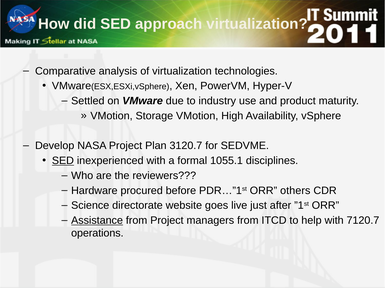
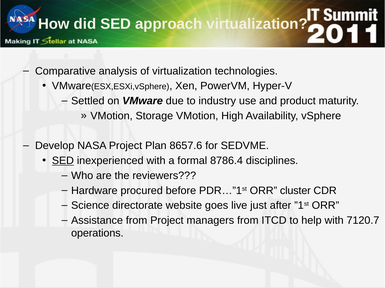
3120.7: 3120.7 -> 8657.6 (186, 146)
1055.1: 1055.1 -> 8786.4 (227, 161)
others: others -> cluster (295, 191)
Assistance underline: present -> none (97, 221)
